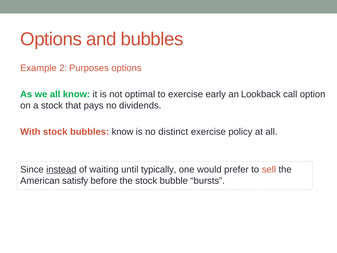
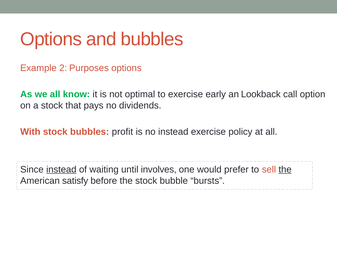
bubbles know: know -> profit (122, 132)
no distinct: distinct -> instead (173, 132)
typically: typically -> involves (159, 169)
the underline: none -> present (285, 169)
